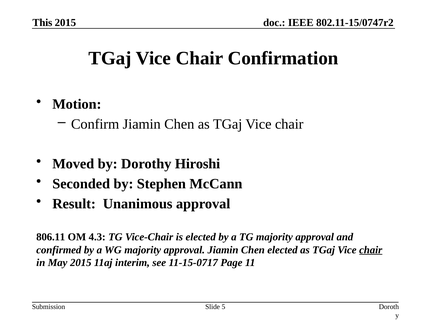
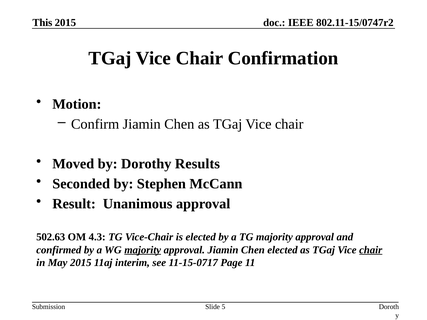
Hiroshi: Hiroshi -> Results (197, 164)
806.11: 806.11 -> 502.63 (51, 237)
majority underline: none -> present (143, 250)
